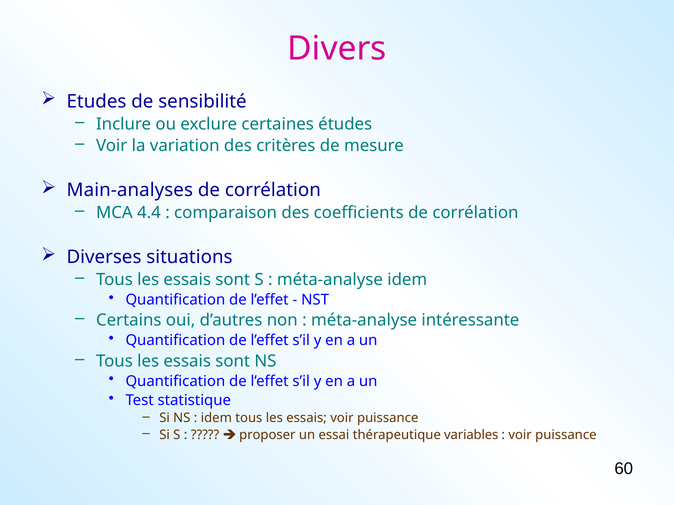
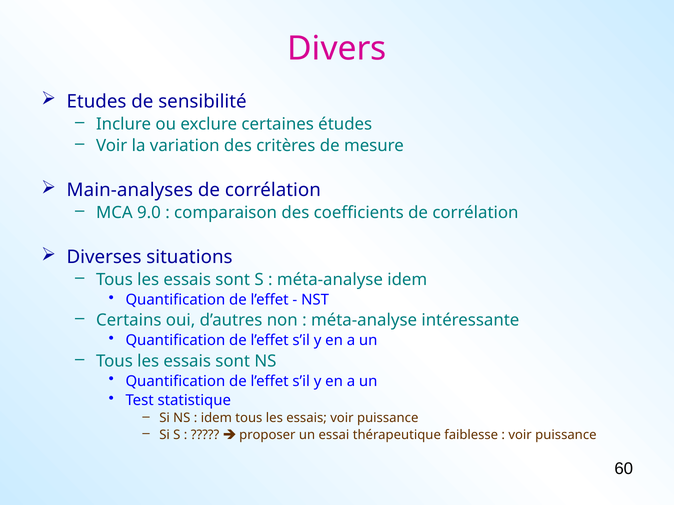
4.4: 4.4 -> 9.0 (149, 213)
variables: variables -> faiblesse (471, 435)
